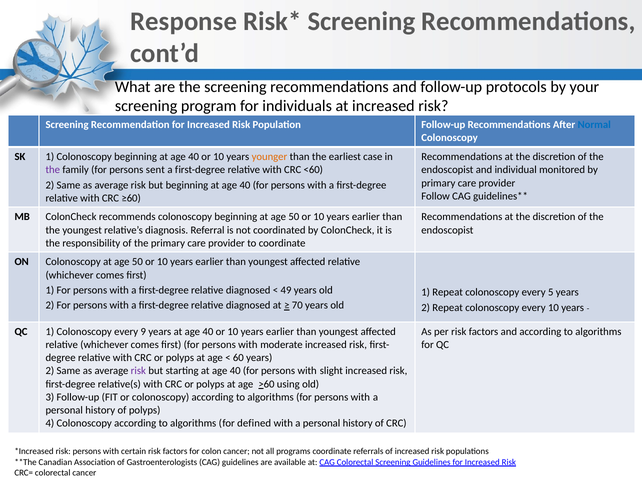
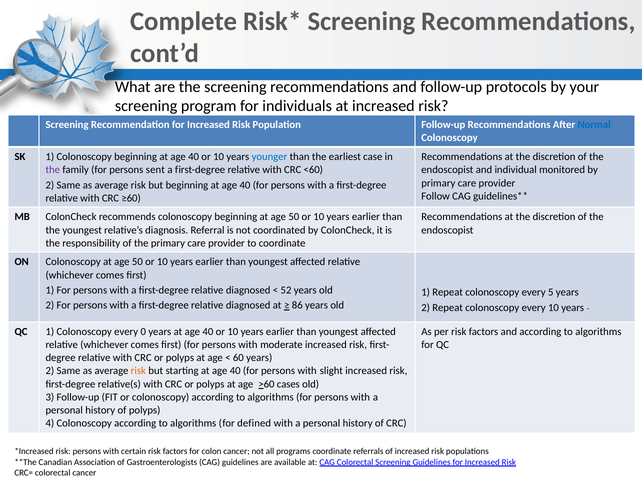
Response: Response -> Complete (184, 21)
younger colour: orange -> blue (269, 157)
49: 49 -> 52 (286, 290)
70: 70 -> 86 (297, 305)
9: 9 -> 0 (143, 331)
risk colour: purple -> orange (138, 371)
using: using -> cases (288, 384)
